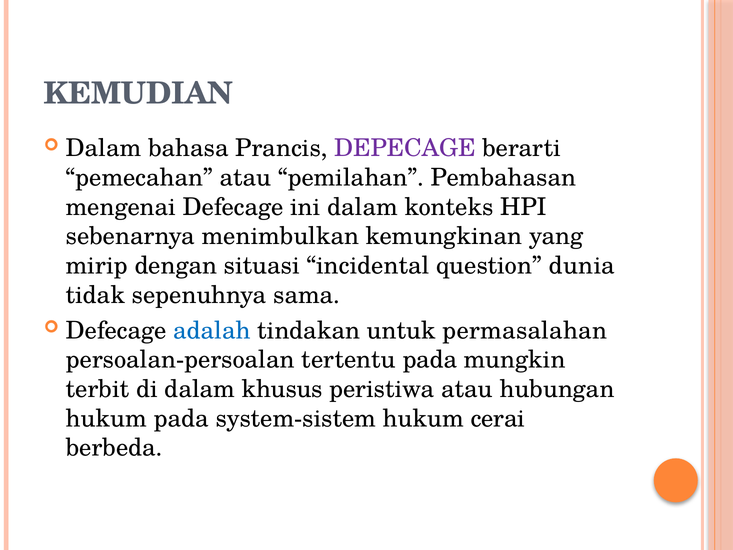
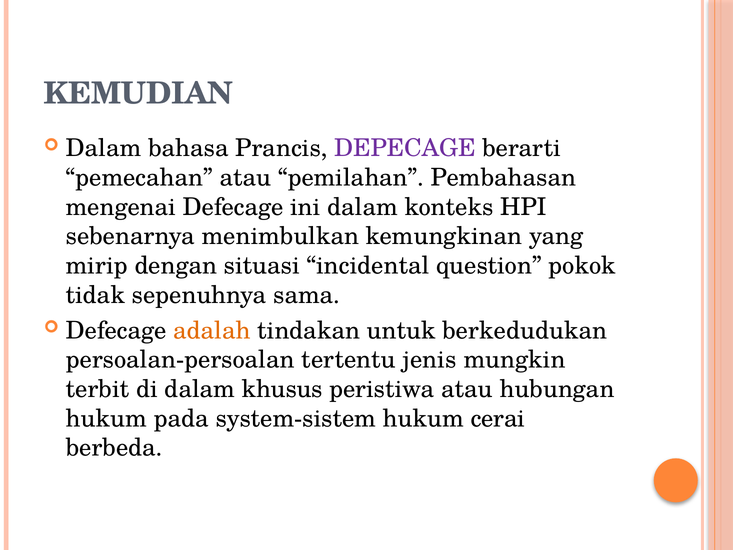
dunia: dunia -> pokok (582, 266)
adalah colour: blue -> orange (212, 330)
permasalahan: permasalahan -> berkedudukan (525, 330)
tertentu pada: pada -> jenis (430, 360)
